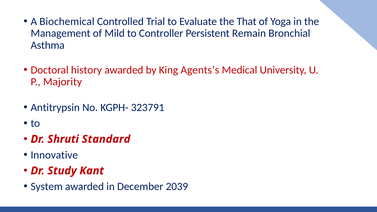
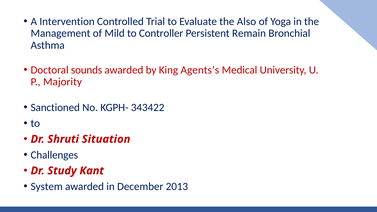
Biochemical: Biochemical -> Intervention (67, 21)
That: That -> Also (246, 21)
history: history -> sounds (87, 70)
Antitrypsin: Antitrypsin -> Sanctioned (55, 108)
323791: 323791 -> 343422 (148, 108)
Standard: Standard -> Situation (106, 139)
Innovative: Innovative -> Challenges (54, 155)
2039: 2039 -> 2013 (177, 187)
